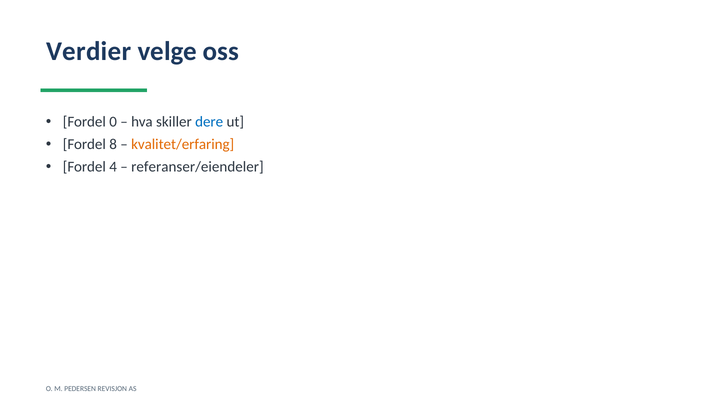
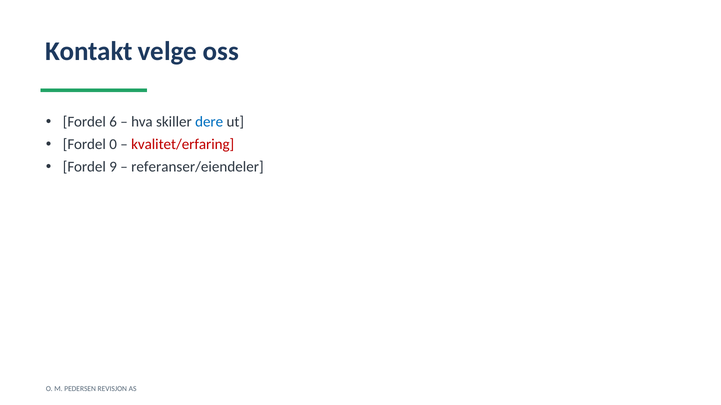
Verdier: Verdier -> Kontakt (89, 51)
0: 0 -> 6 (113, 122)
8: 8 -> 0 (113, 145)
kvalitet/erfaring colour: orange -> red (183, 145)
4: 4 -> 9 (113, 167)
